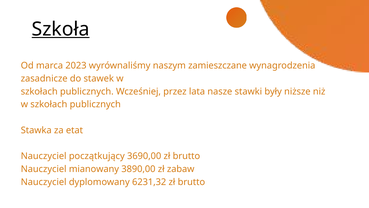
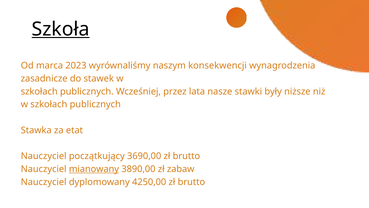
zamieszczane: zamieszczane -> konsekwencji (217, 65)
mianowany underline: none -> present (94, 169)
6231,32: 6231,32 -> 4250,00 (149, 182)
